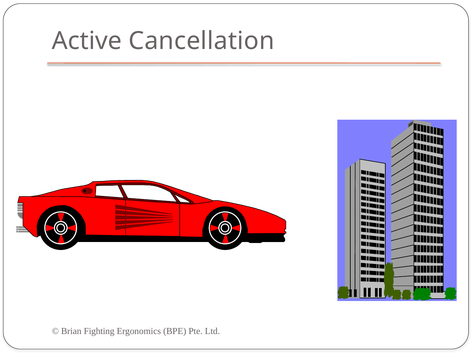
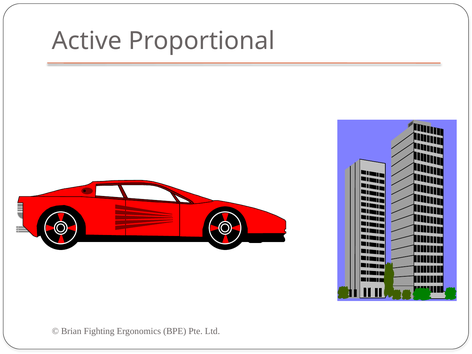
Cancellation: Cancellation -> Proportional (202, 41)
